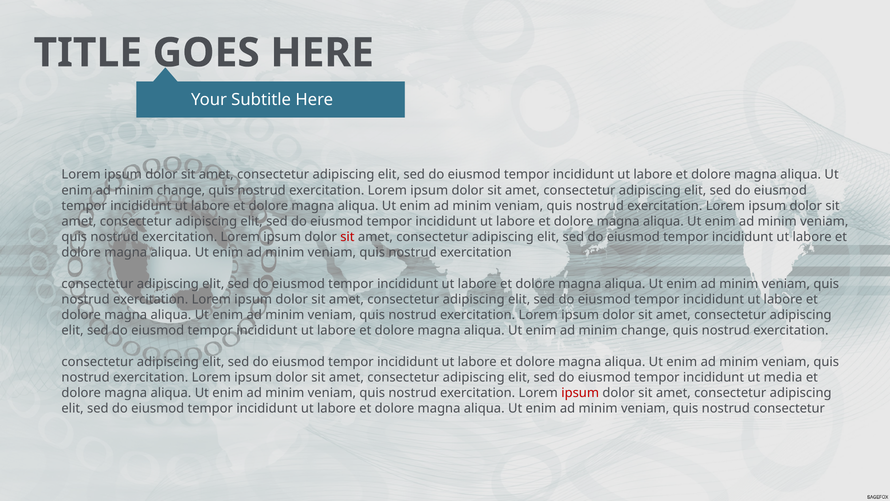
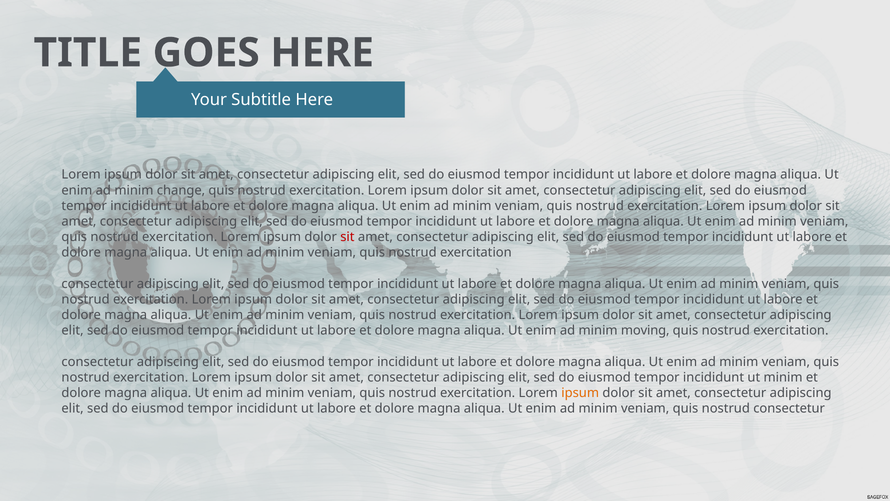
change: change -> moving (645, 330)
ut media: media -> minim (783, 377)
ipsum colour: red -> orange (580, 393)
